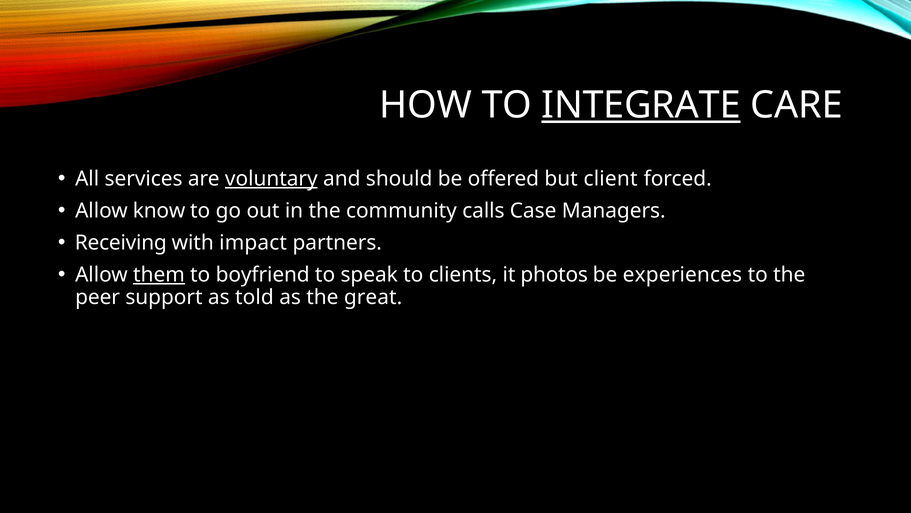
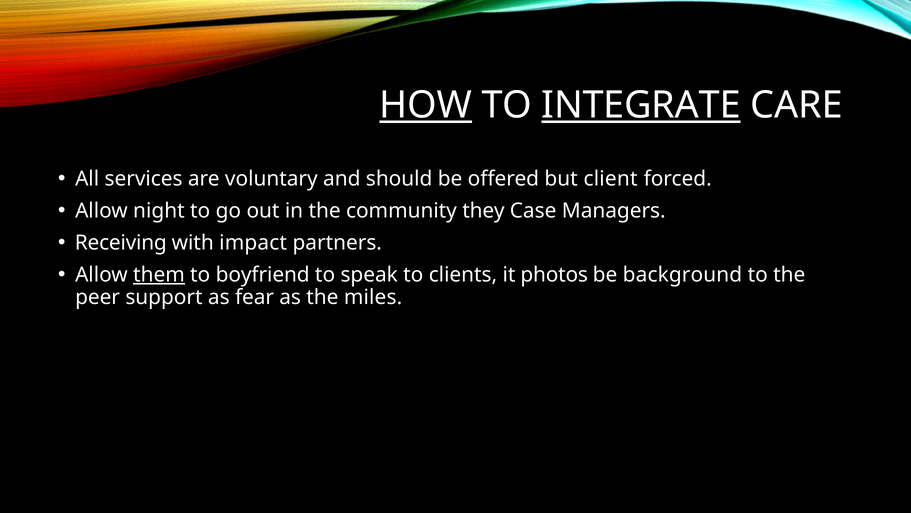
HOW underline: none -> present (426, 105)
voluntary underline: present -> none (271, 179)
know: know -> night (159, 211)
calls: calls -> they (483, 211)
experiences: experiences -> background (682, 275)
told: told -> fear (255, 297)
great: great -> miles (373, 297)
